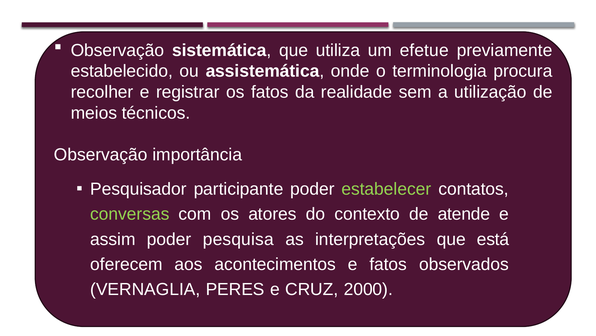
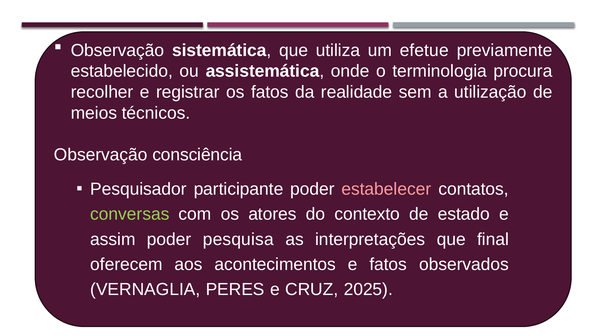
importância: importância -> consciência (197, 155)
estabelecer colour: light green -> pink (386, 189)
atende: atende -> estado (464, 214)
está: está -> final (493, 239)
2000: 2000 -> 2025 (368, 289)
